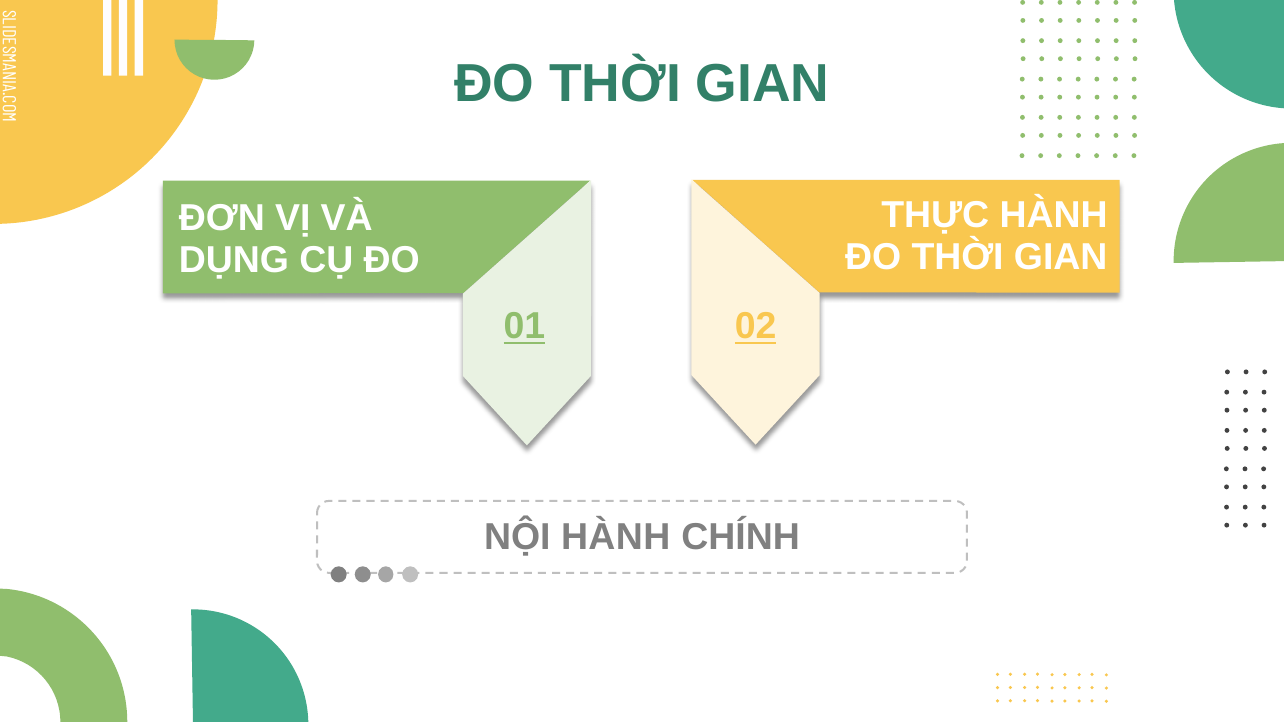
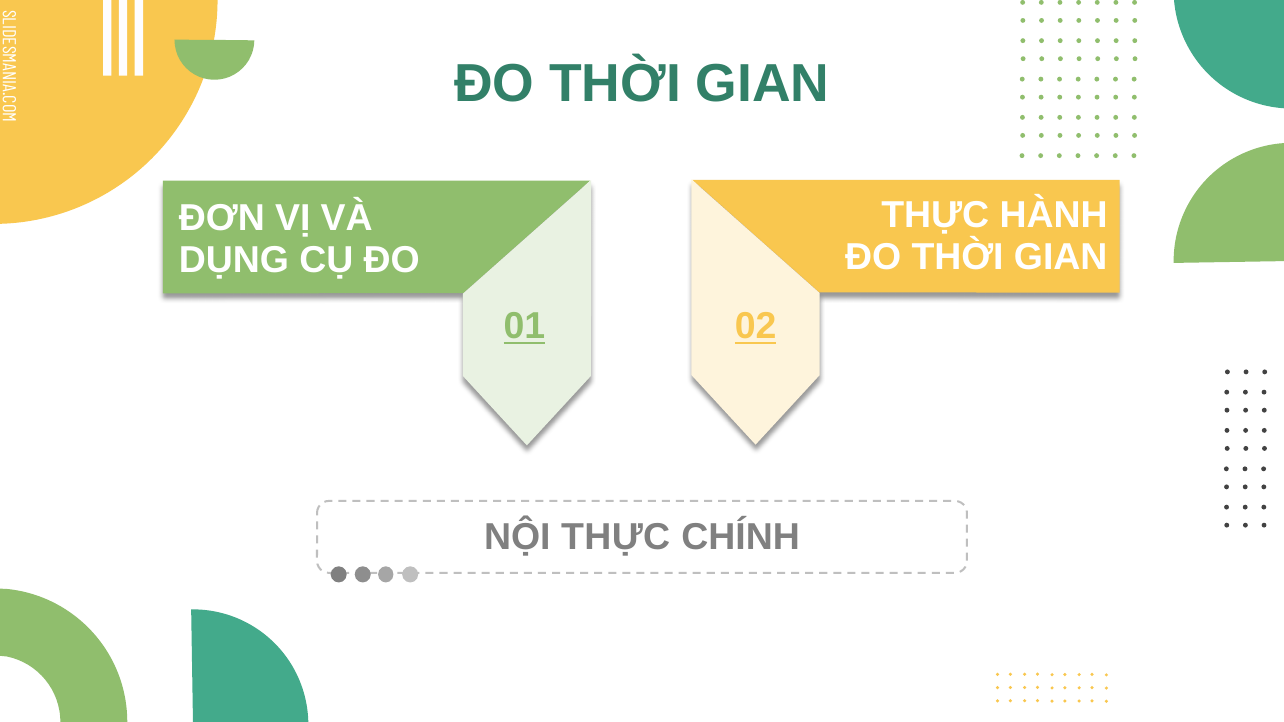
NỘI HÀNH: HÀNH -> THỰC (616, 537)
